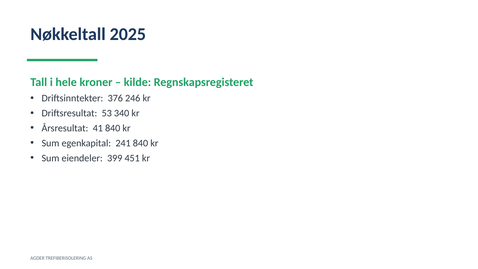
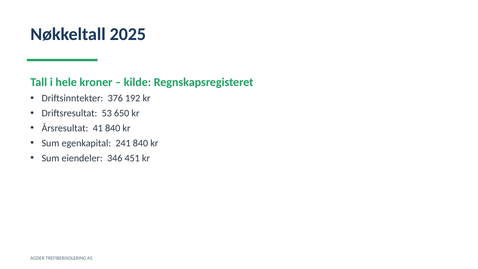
246: 246 -> 192 (133, 98)
340: 340 -> 650 (122, 113)
399: 399 -> 346 (115, 158)
